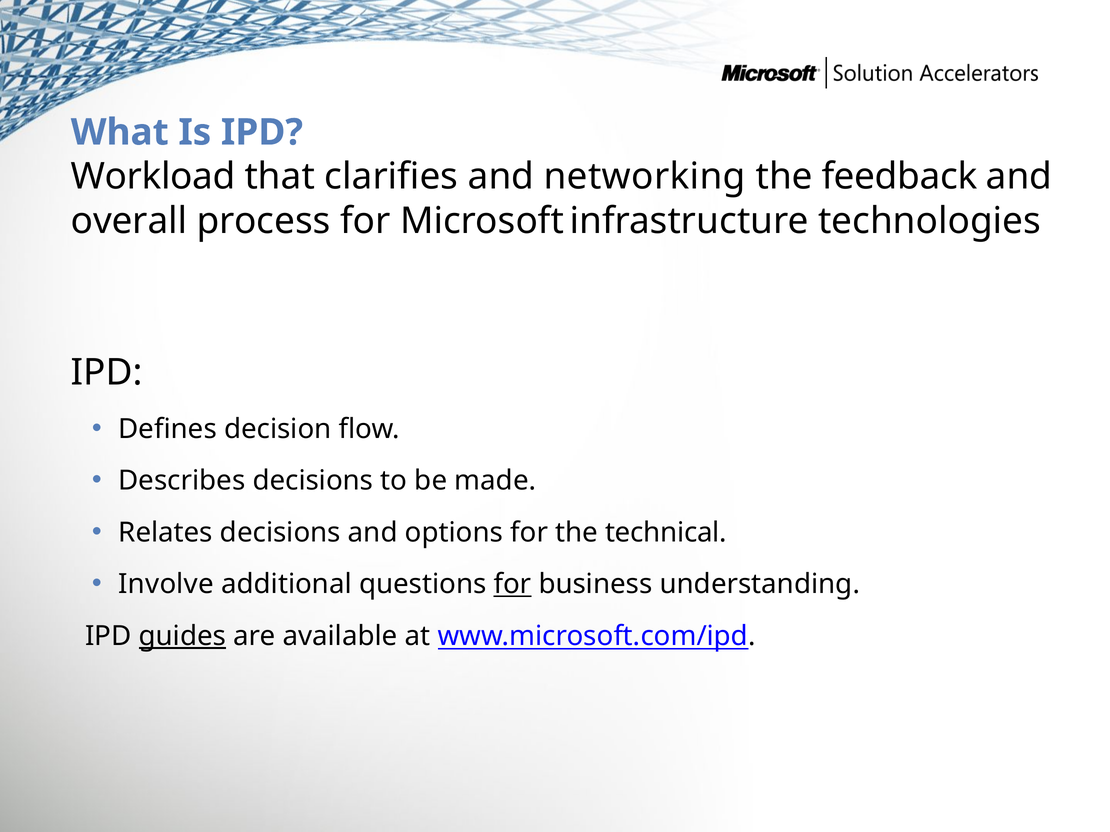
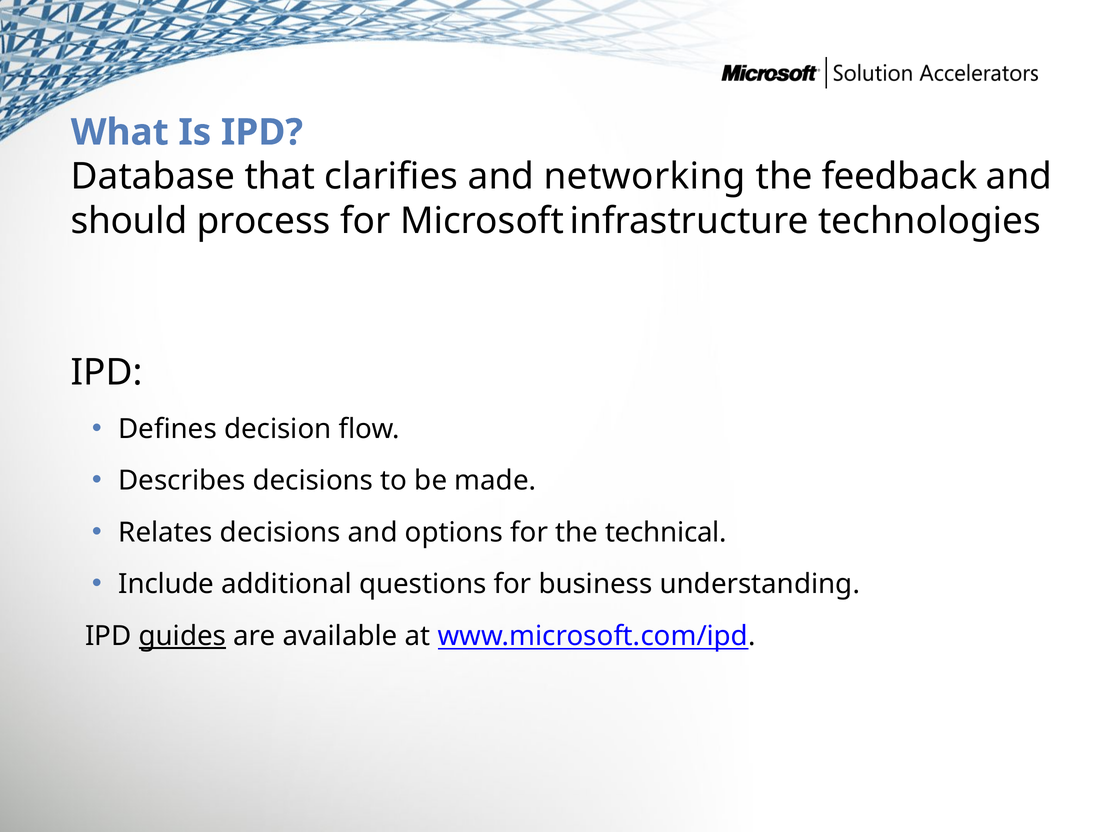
Workload: Workload -> Database (153, 177)
overall: overall -> should (129, 221)
Involve: Involve -> Include (166, 585)
for underline: present -> none (513, 585)
